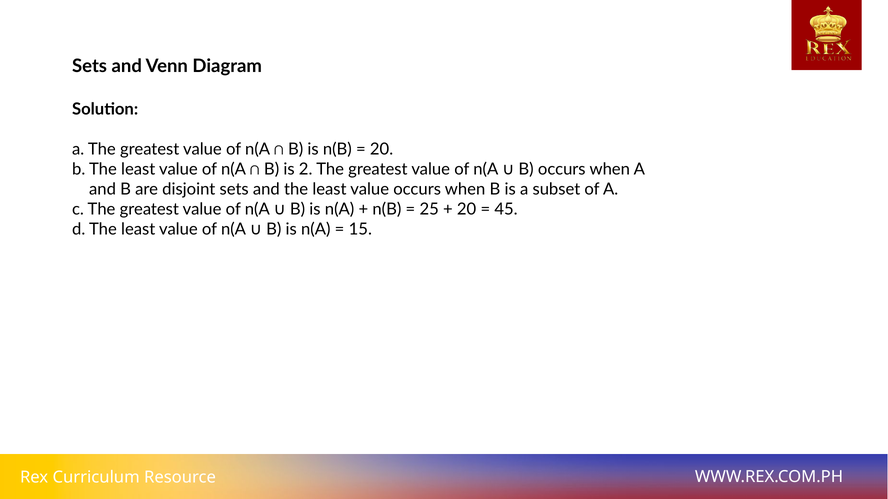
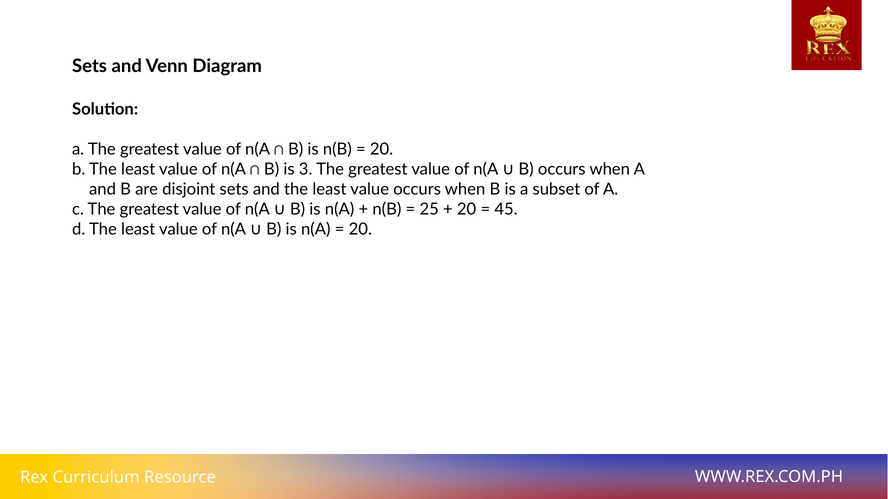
2: 2 -> 3 (306, 169)
15: 15 -> 20 (360, 229)
